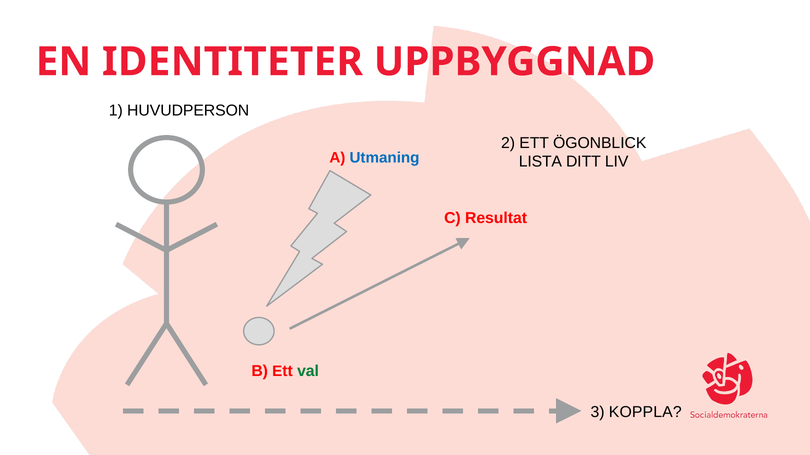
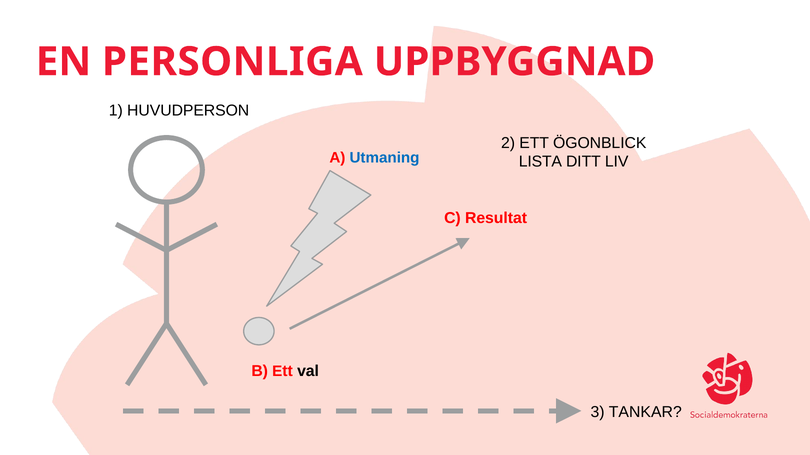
IDENTITETER: IDENTITETER -> PERSONLIGA (232, 62)
val colour: green -> black (308, 371)
KOPPLA: KOPPLA -> TANKAR (645, 412)
